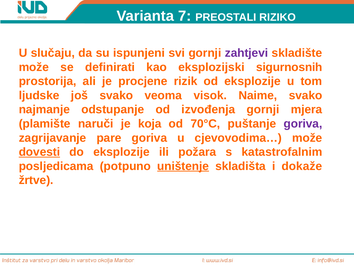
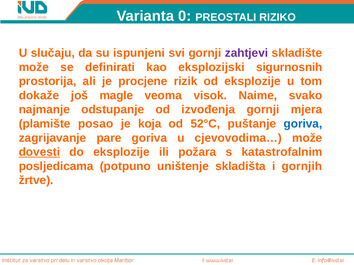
7: 7 -> 0 (185, 16)
ljudske: ljudske -> dokaže (39, 96)
još svako: svako -> magle (116, 96)
naruči: naruči -> posao (96, 124)
70°C: 70°C -> 52°C (205, 124)
goriva colour: purple -> blue (303, 124)
uništenje underline: present -> none (183, 166)
dokaže: dokaže -> gornjih (302, 166)
